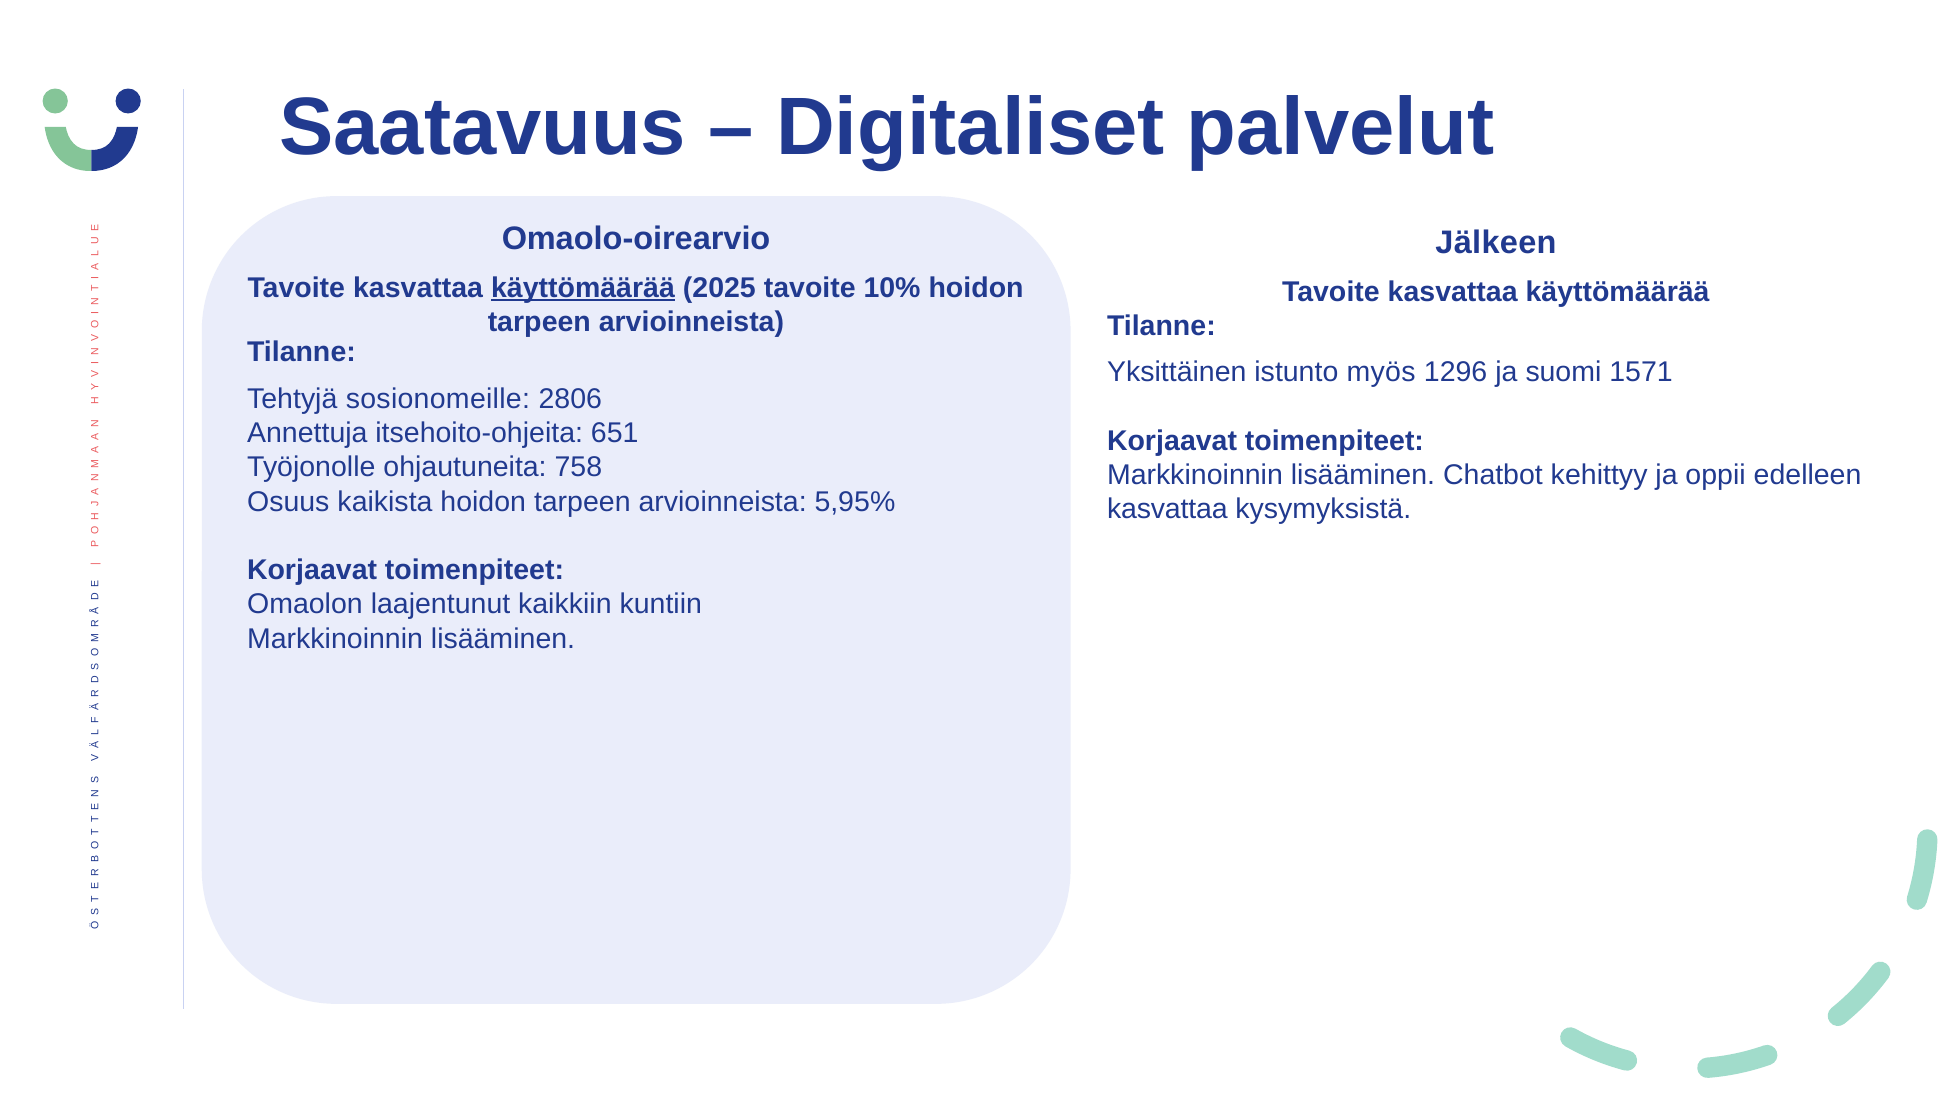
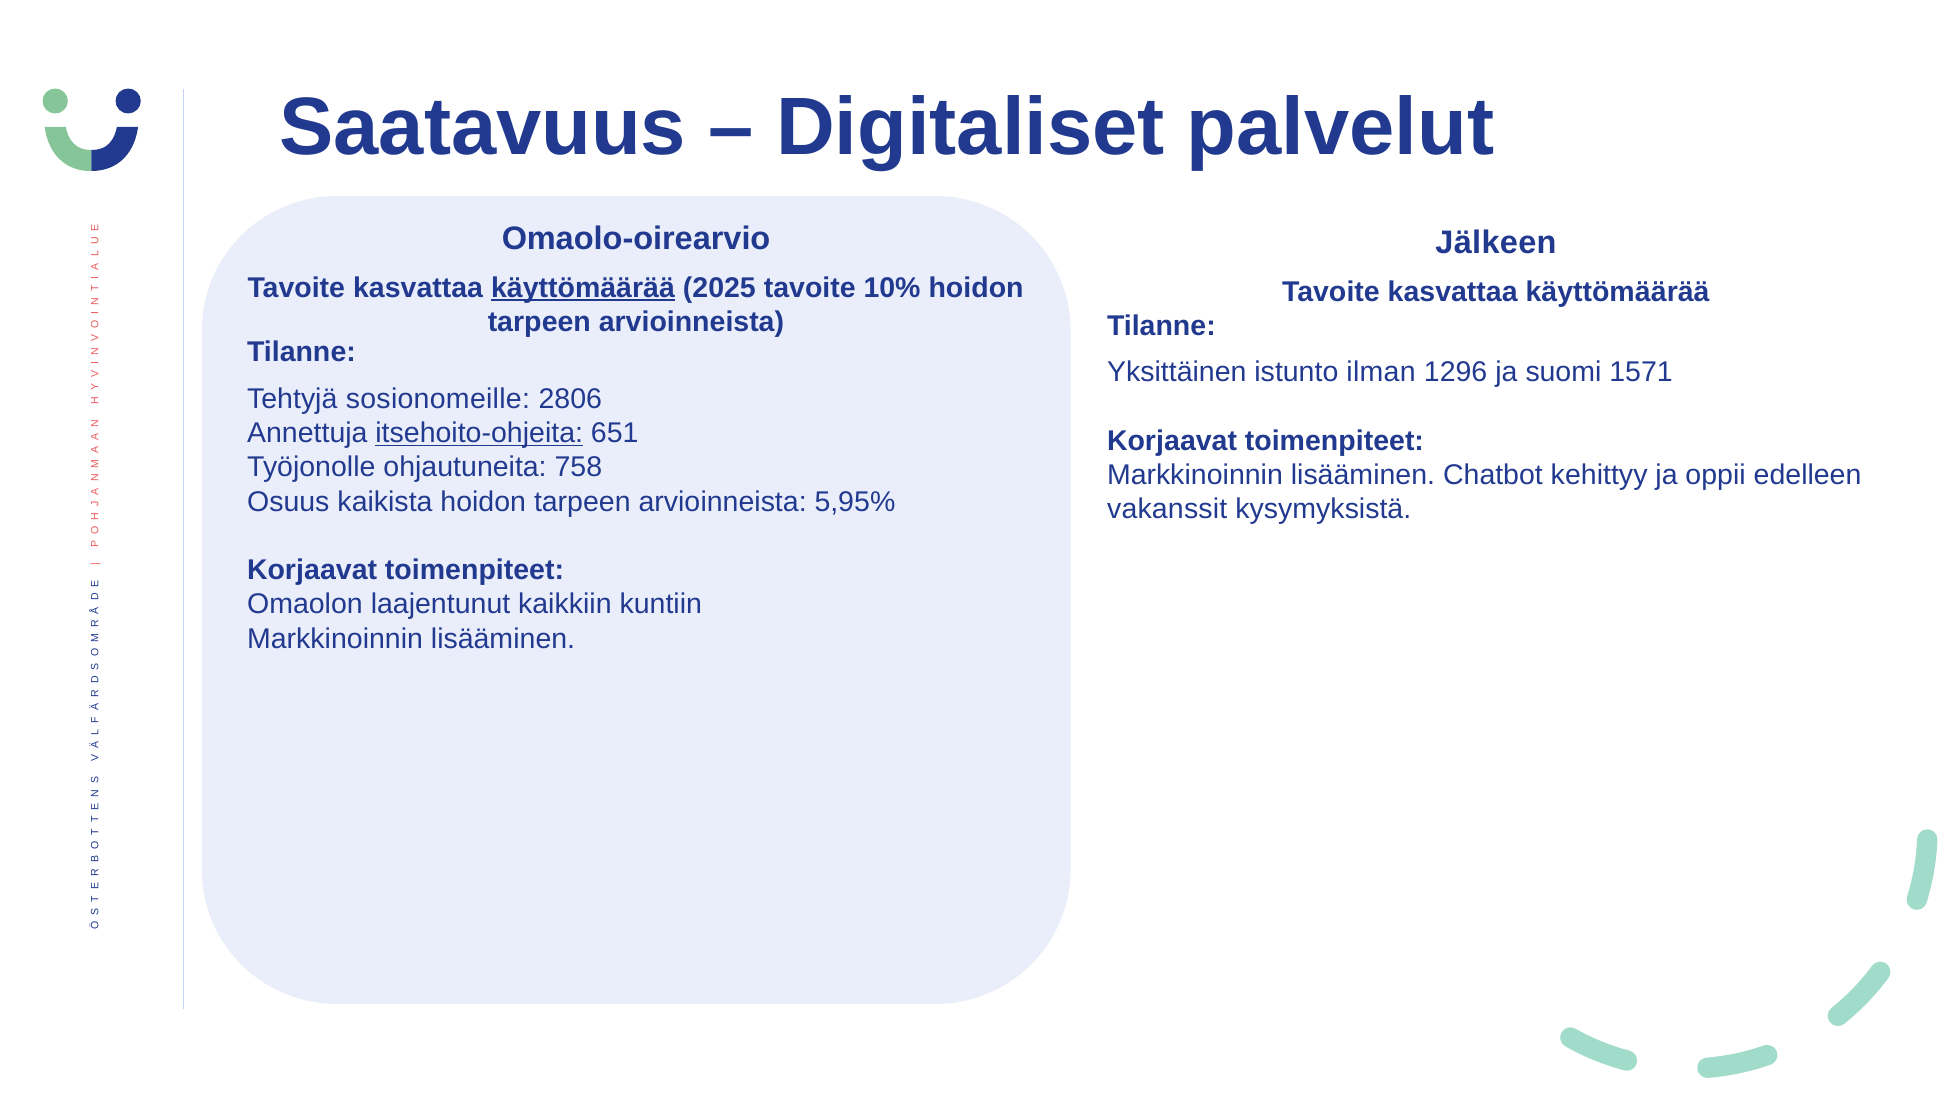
myös: myös -> ilman (1381, 372)
itsehoito-ohjeita underline: none -> present (479, 433)
kasvattaa: kasvattaa -> vakanssit (1167, 509)
